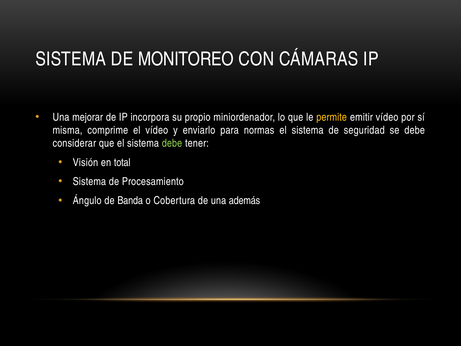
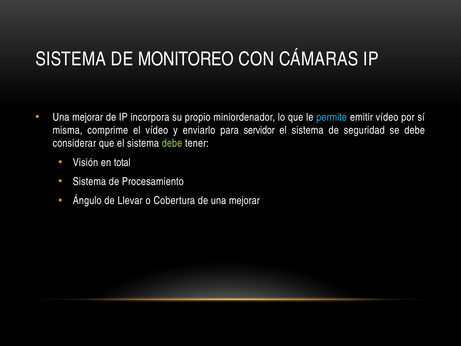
permite colour: yellow -> light blue (332, 117)
normas: normas -> servidor (259, 130)
Banda: Banda -> Llevar (130, 201)
de una además: además -> mejorar (244, 201)
